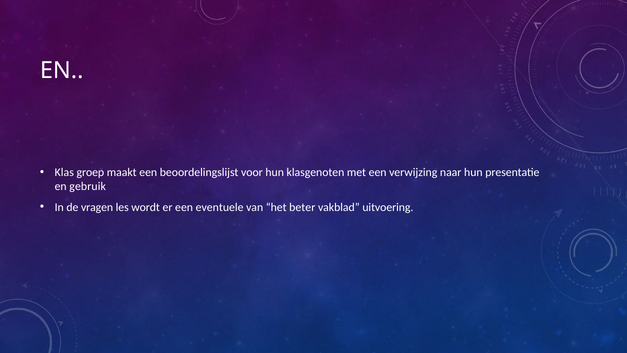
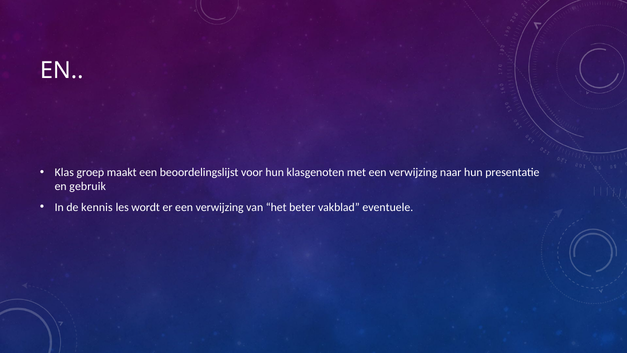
vragen: vragen -> kennis (97, 207)
er een eventuele: eventuele -> verwijzing (220, 207)
uitvoering: uitvoering -> eventuele (388, 207)
